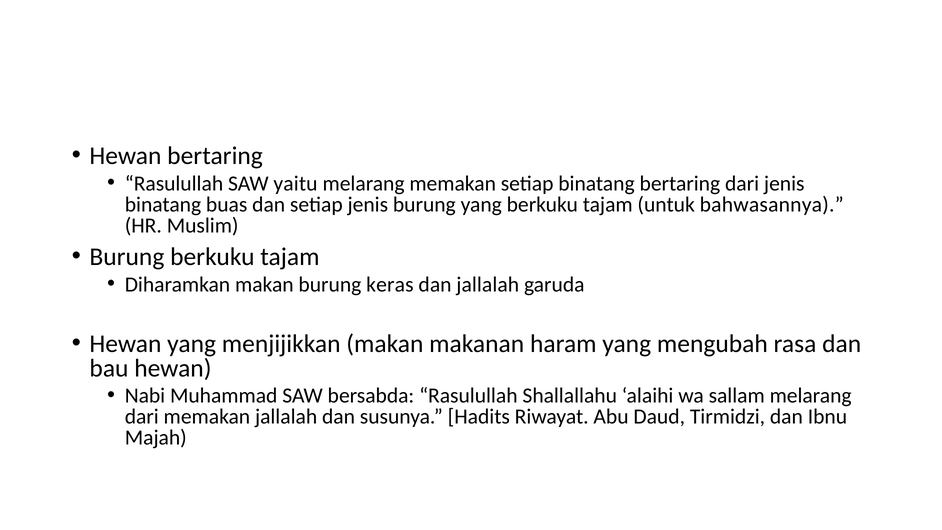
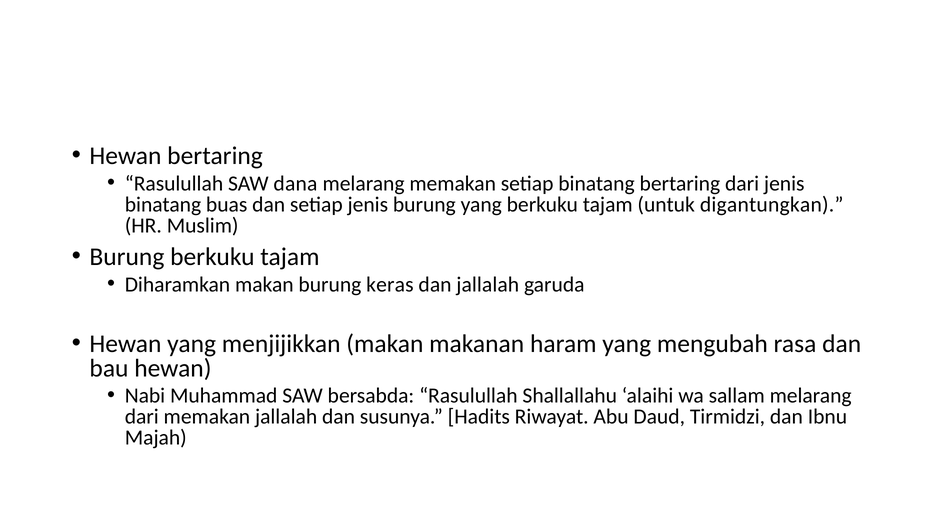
yaitu: yaitu -> dana (295, 183)
bahwasannya: bahwasannya -> digantungkan (772, 204)
